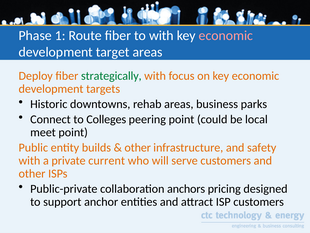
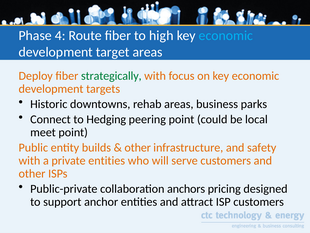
1: 1 -> 4 (60, 35)
to with: with -> high (161, 35)
economic colour: pink -> light blue (226, 35)
Colleges: Colleges -> Hedging (106, 119)
private current: current -> entities (107, 160)
